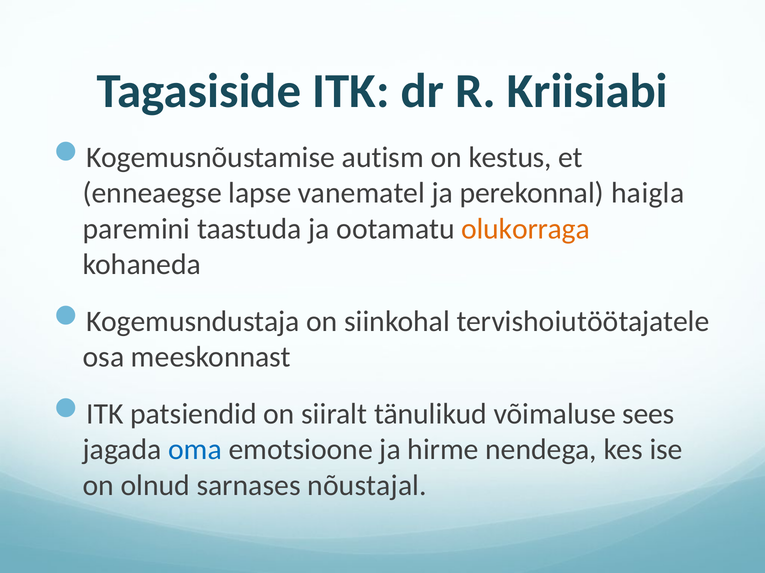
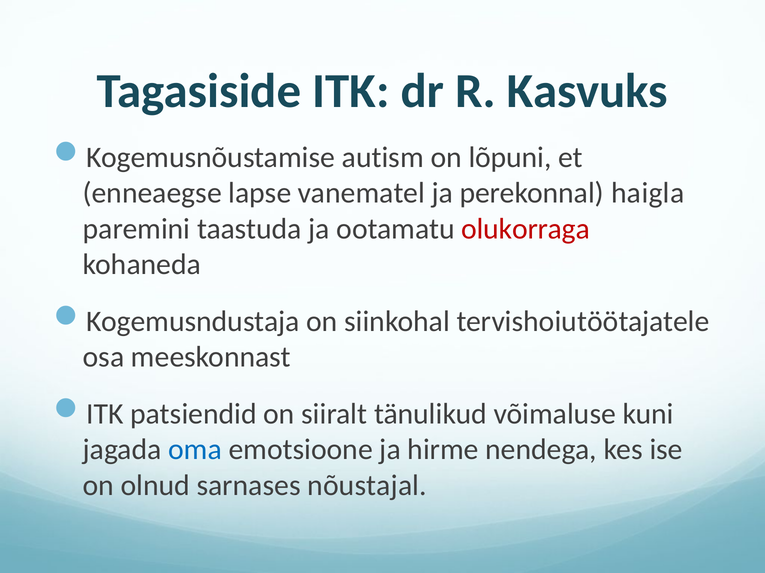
Kriisiabi: Kriisiabi -> Kasvuks (587, 91)
kestus: kestus -> lõpuni (510, 158)
olukorraga colour: orange -> red (526, 229)
sees: sees -> kuni (648, 414)
